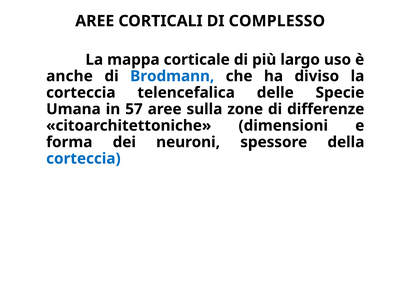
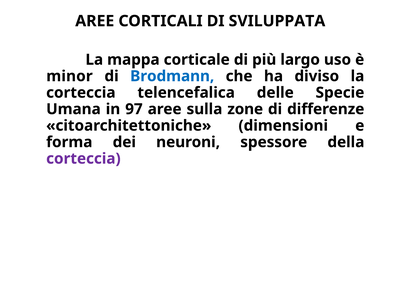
COMPLESSO: COMPLESSO -> SVILUPPATA (277, 21)
anche: anche -> minor (70, 76)
57: 57 -> 97 (134, 109)
corteccia colour: blue -> purple (83, 158)
